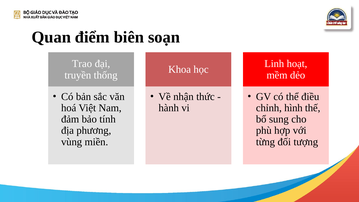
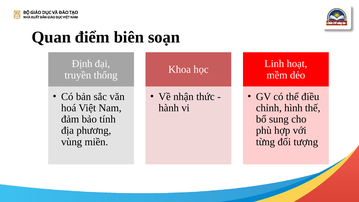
Trao: Trao -> Định (82, 64)
